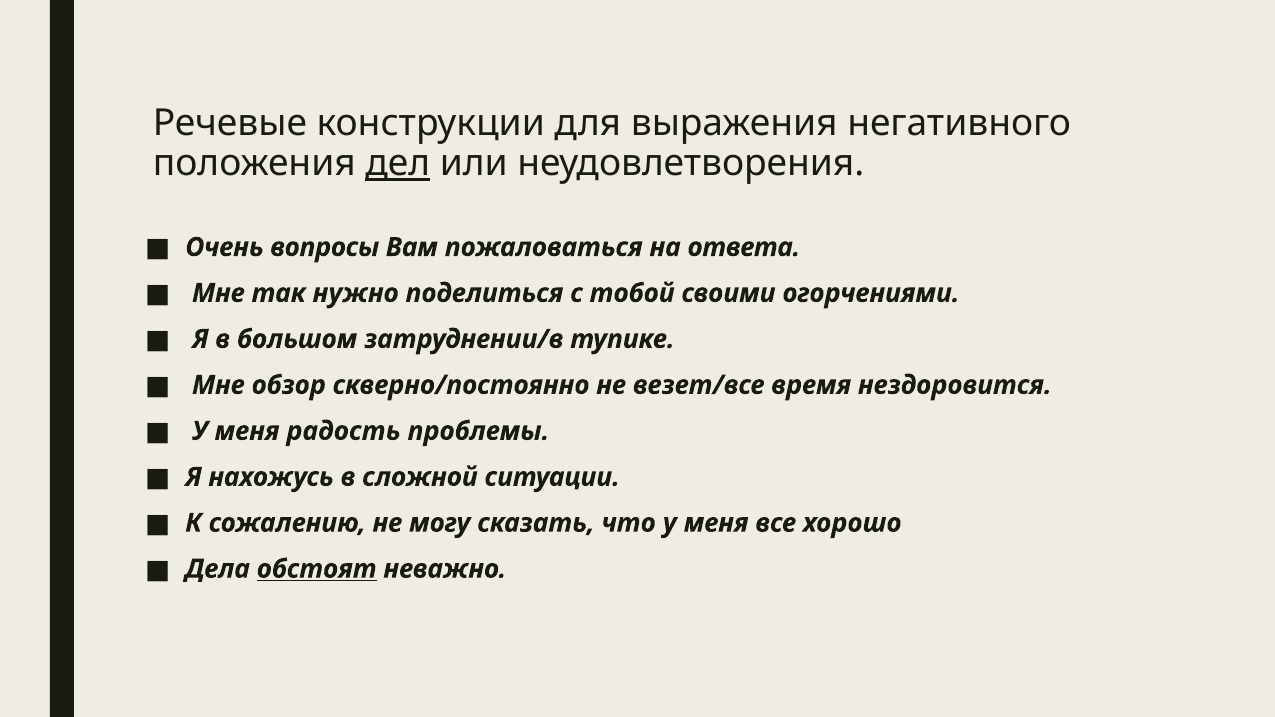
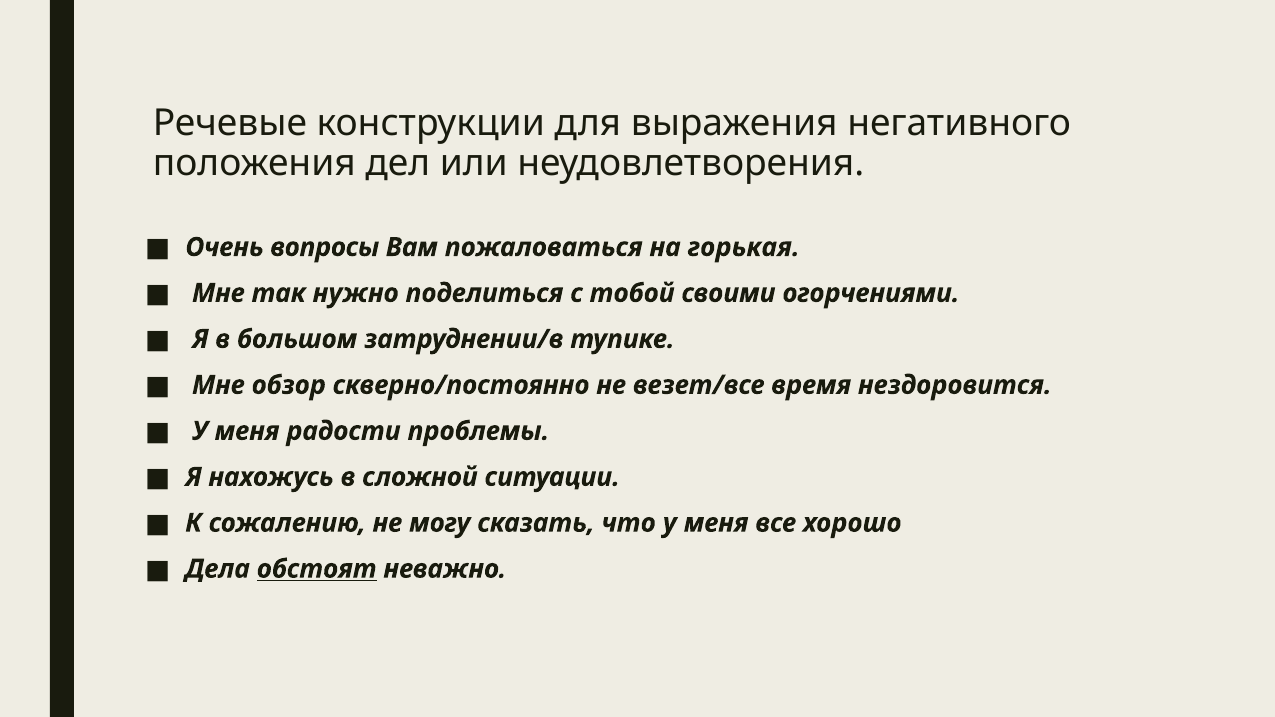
дел underline: present -> none (398, 163)
ответа: ответа -> горькая (744, 247)
радость: радость -> радости (344, 431)
